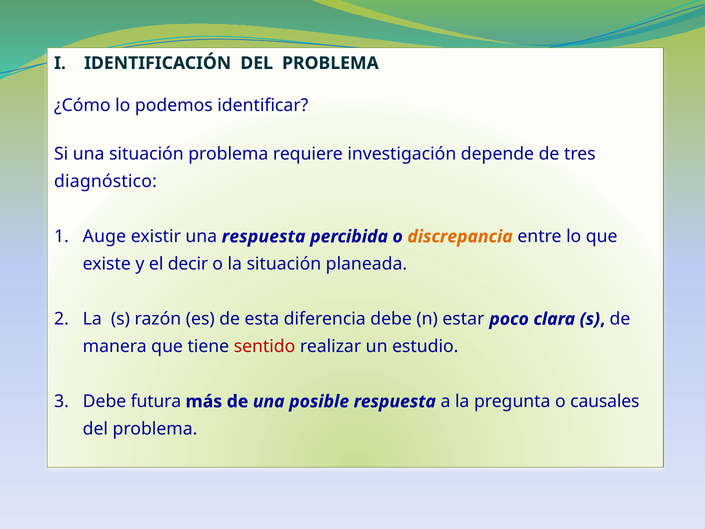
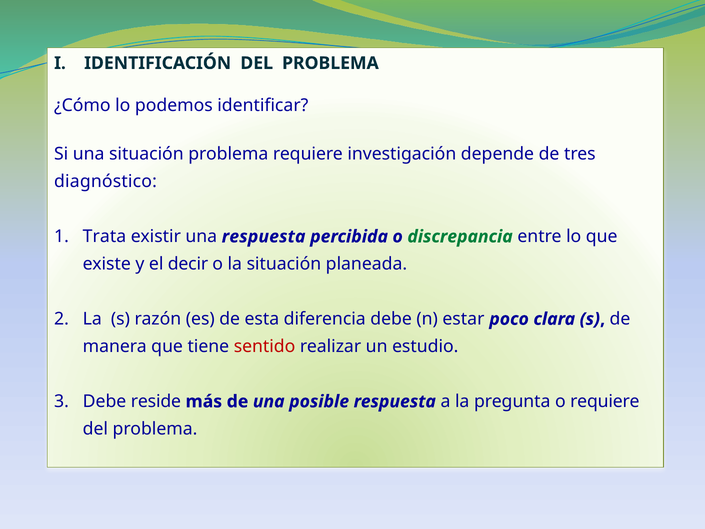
Auge: Auge -> Trata (104, 236)
discrepancia colour: orange -> green (460, 236)
futura: futura -> reside (156, 401)
o causales: causales -> requiere (605, 401)
